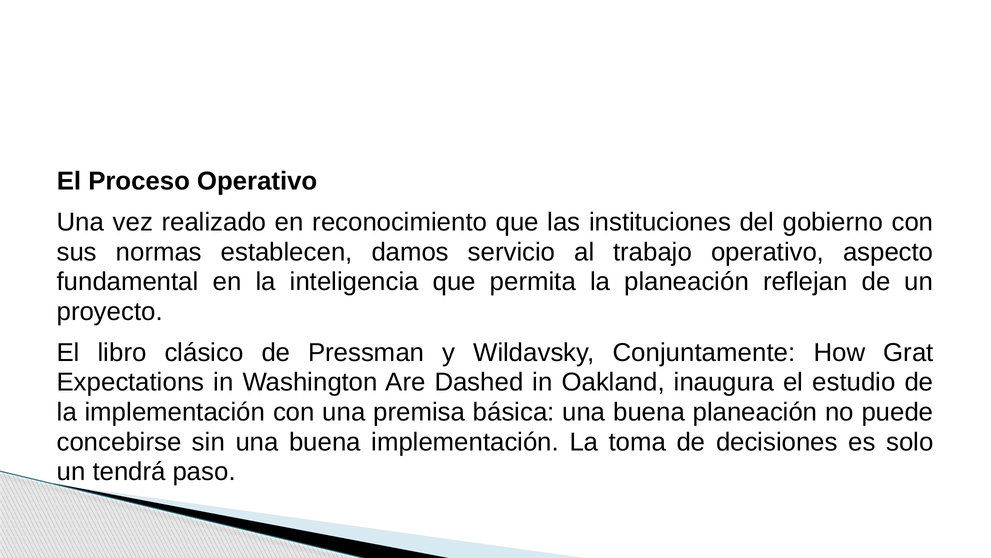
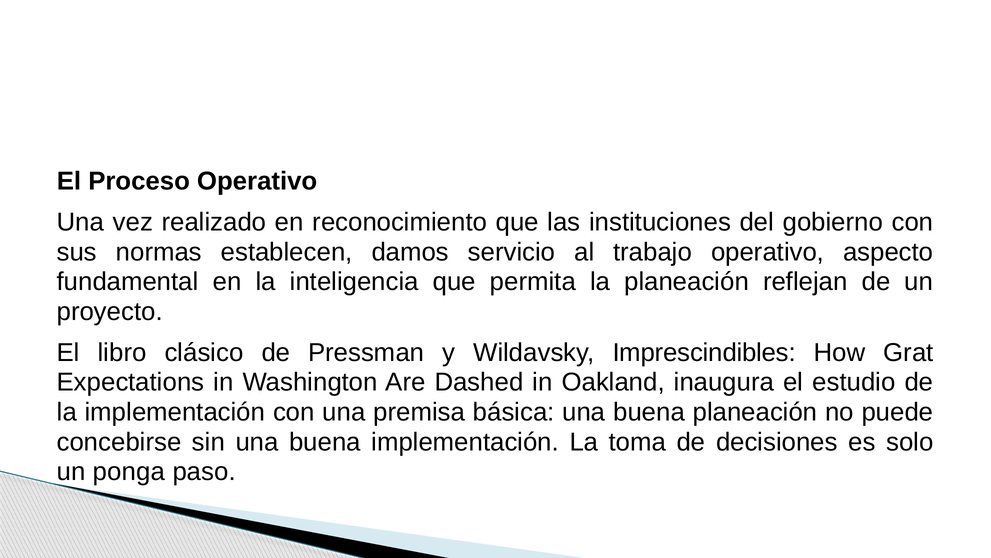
Conjuntamente: Conjuntamente -> Imprescindibles (704, 352)
tendrá: tendrá -> ponga (129, 471)
